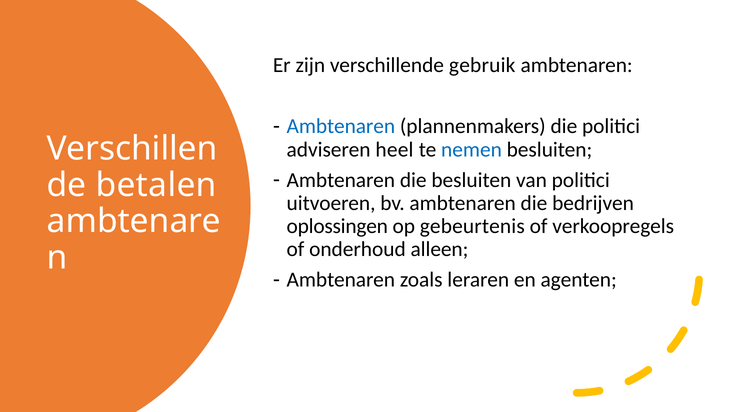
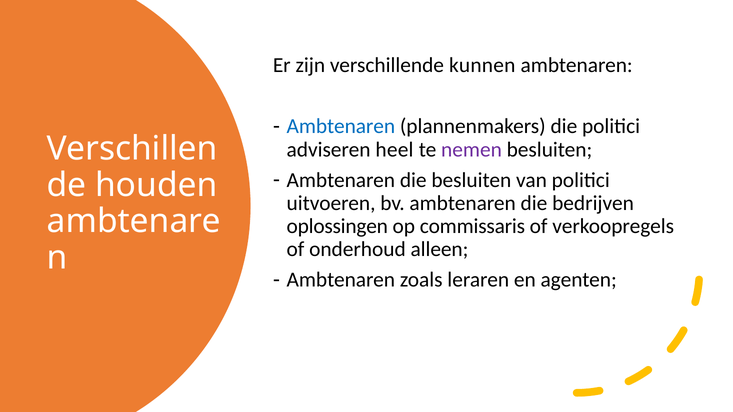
gebruik: gebruik -> kunnen (482, 65)
nemen colour: blue -> purple (472, 150)
betalen: betalen -> houden (156, 185)
gebeurtenis: gebeurtenis -> commissaris (472, 226)
